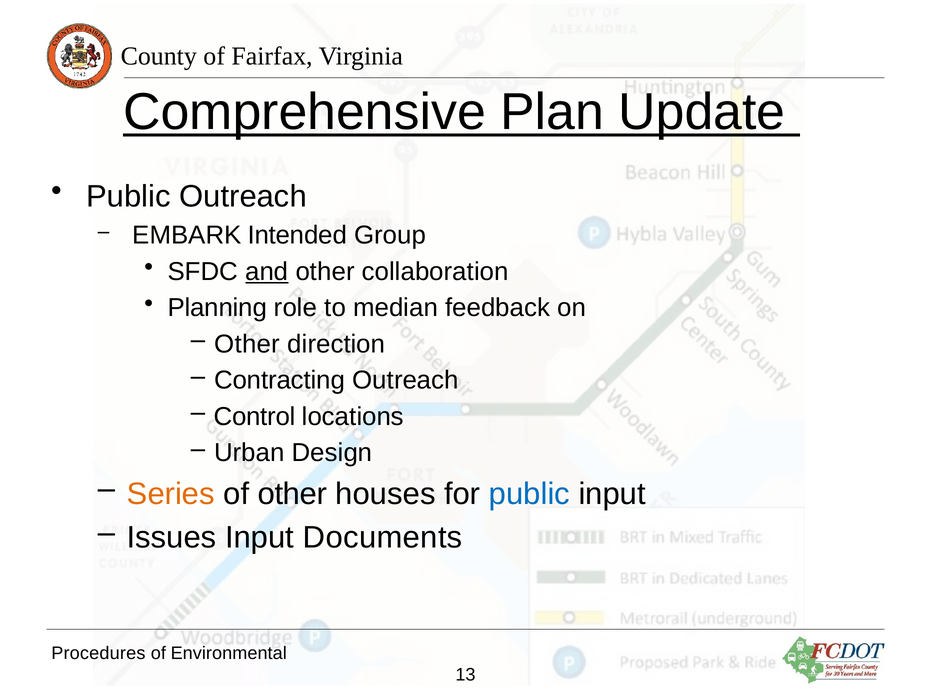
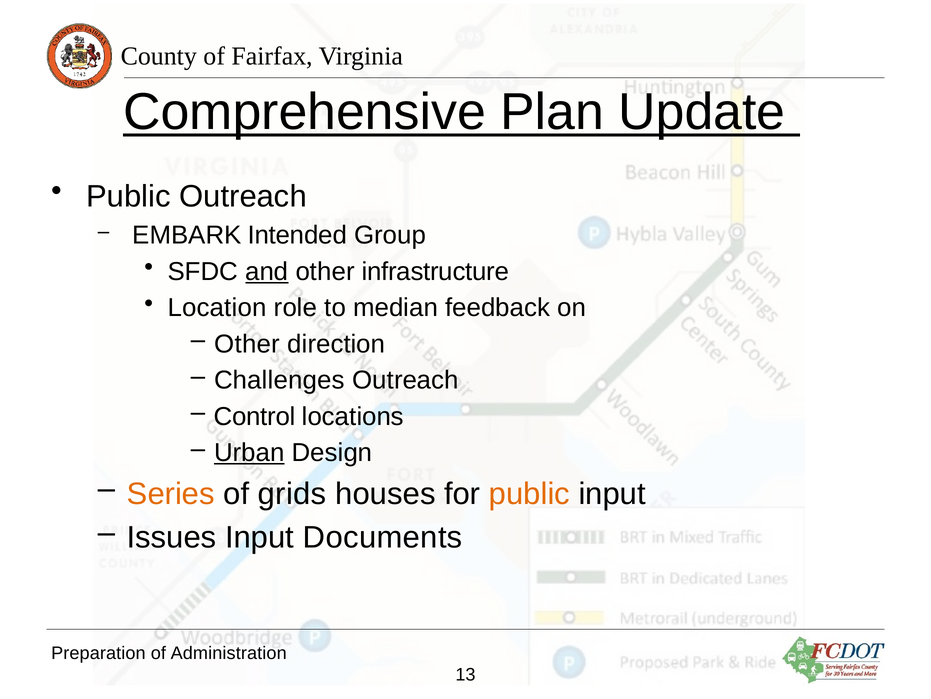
collaboration: collaboration -> infrastructure (435, 271)
Planning: Planning -> Location (217, 307)
Contracting: Contracting -> Challenges (279, 380)
Urban underline: none -> present (249, 452)
of other: other -> grids (292, 493)
public colour: blue -> orange (529, 493)
Procedures: Procedures -> Preparation (98, 653)
Environmental: Environmental -> Administration (229, 653)
